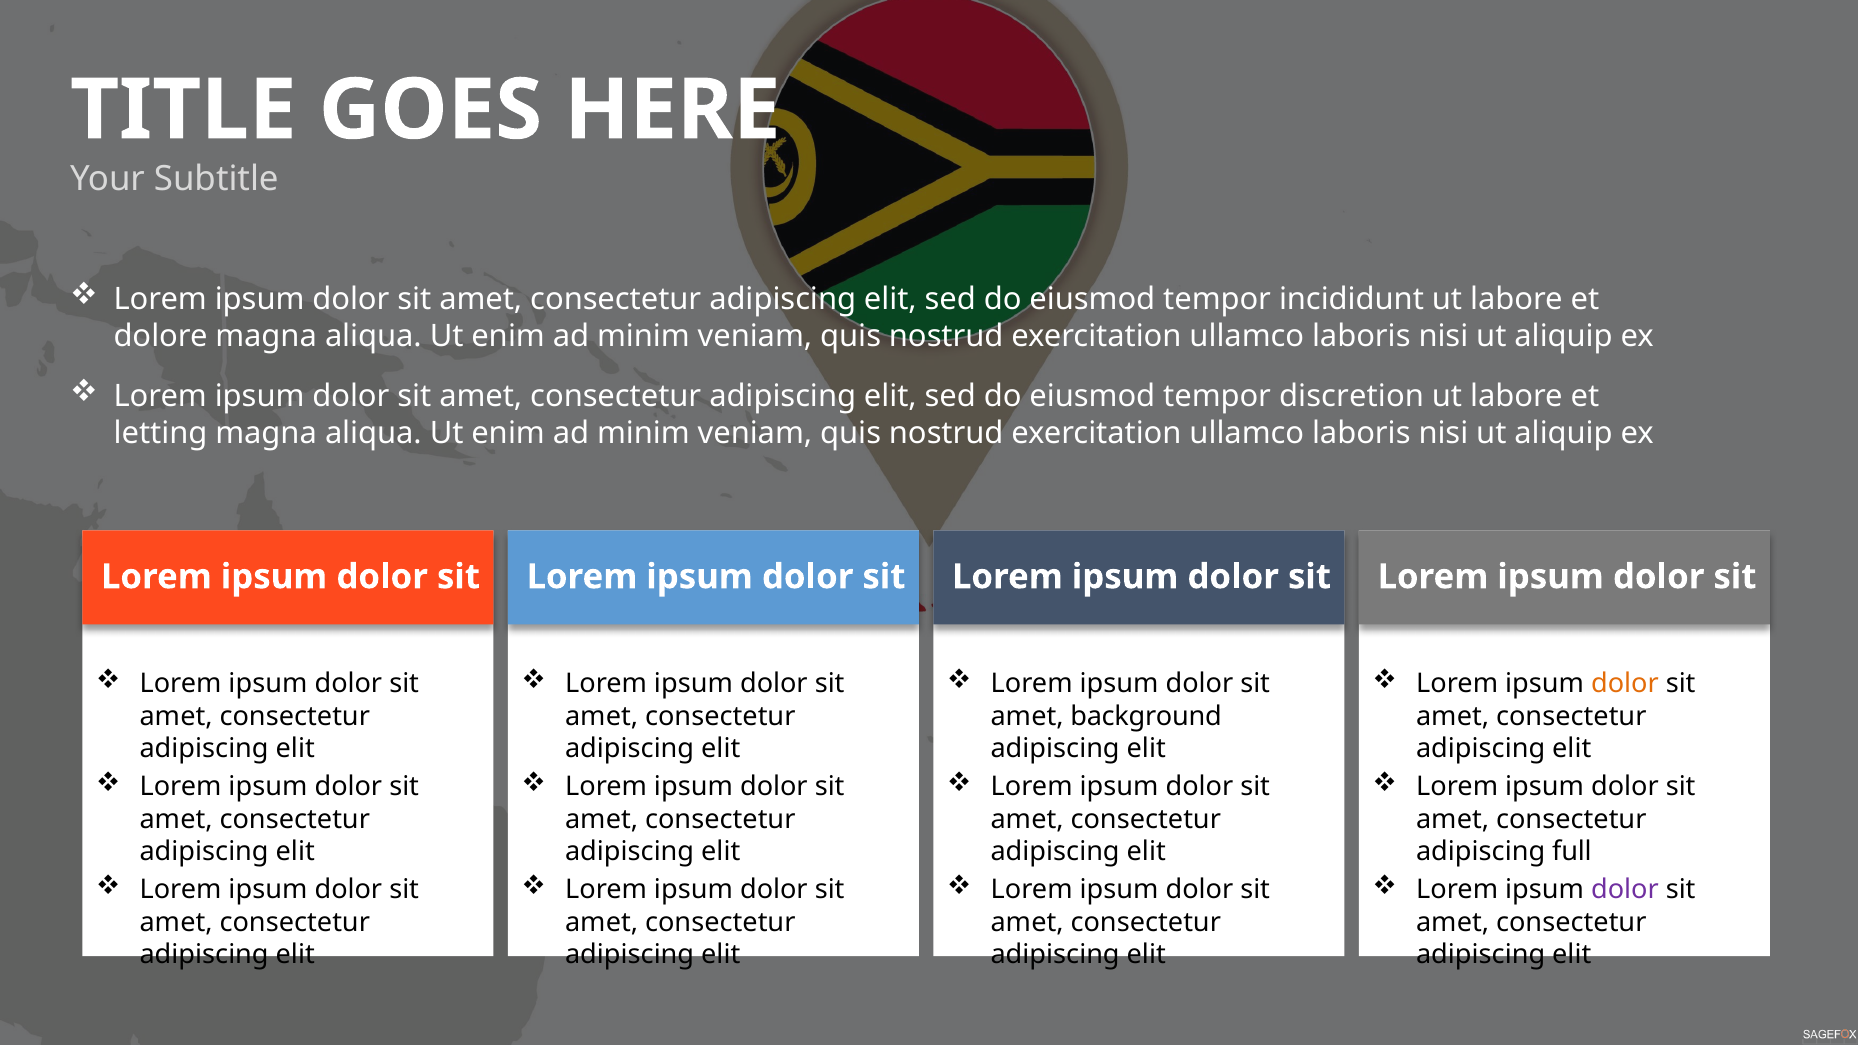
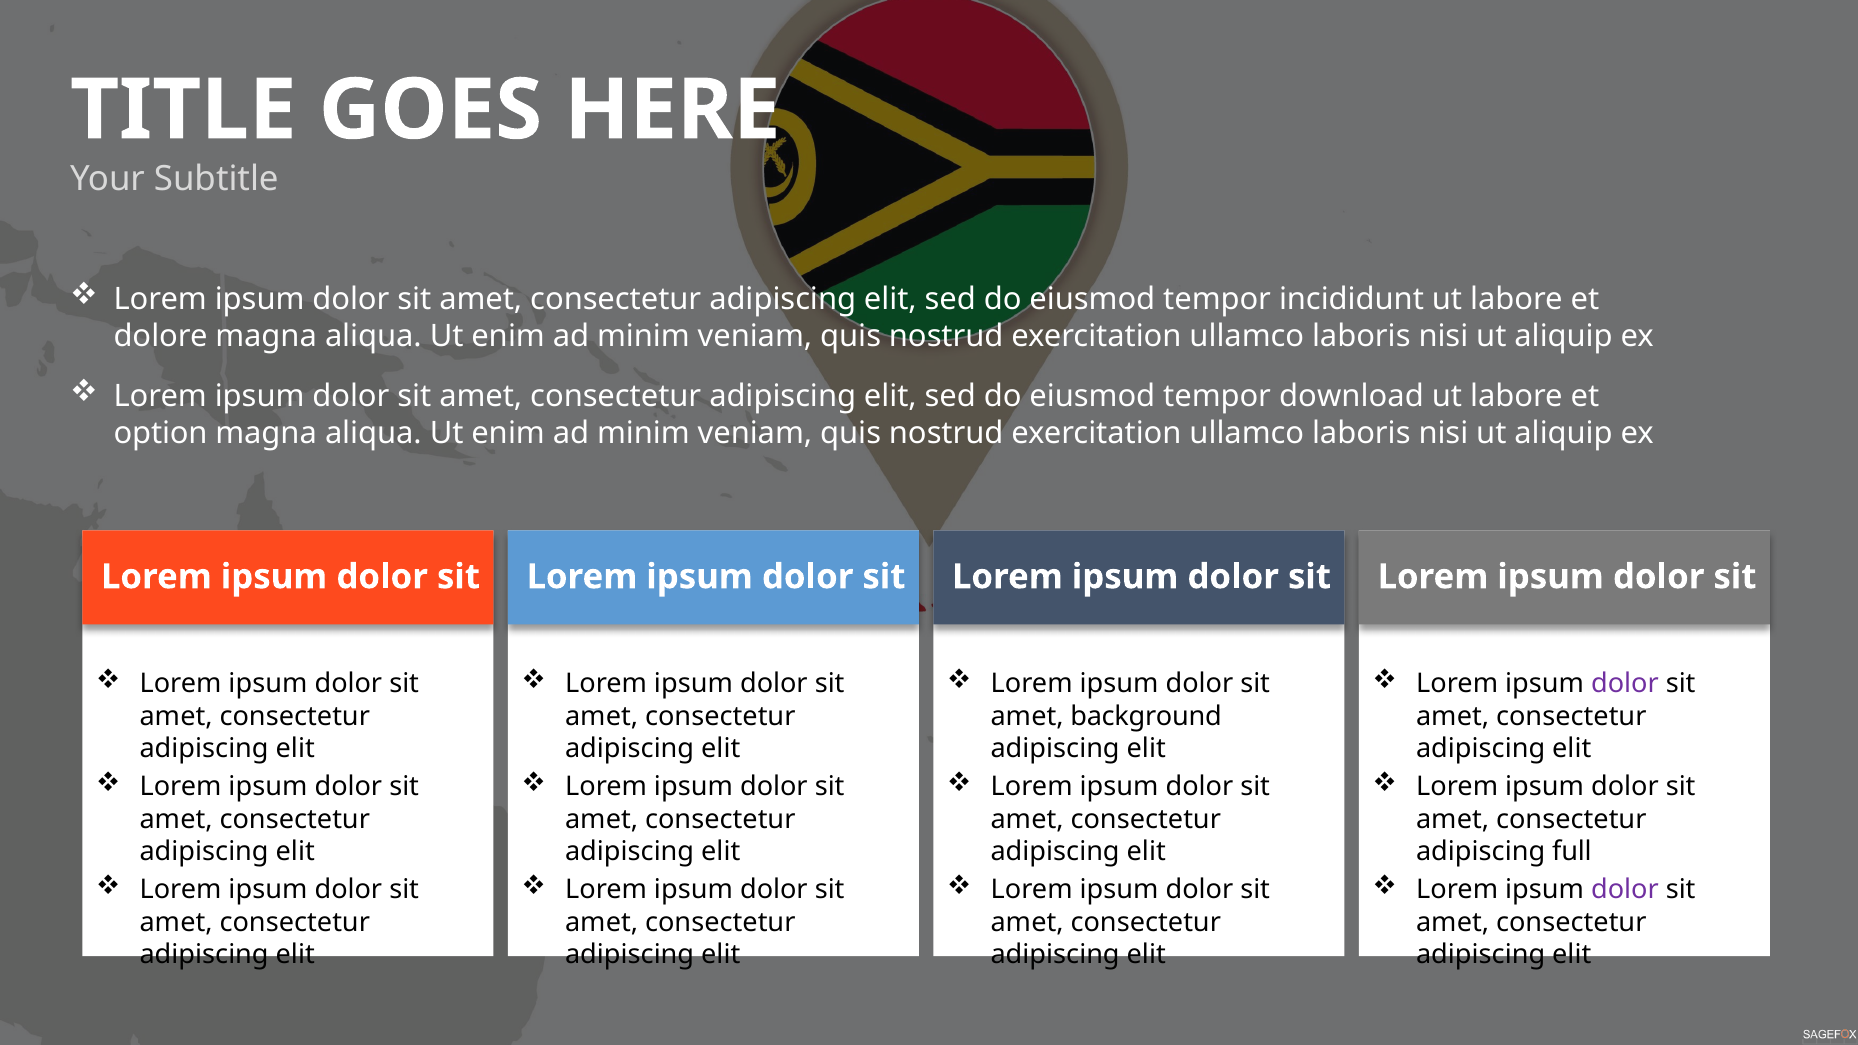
discretion: discretion -> download (1352, 396)
letting: letting -> option (161, 434)
dolor colour: orange -> purple (1625, 684)
